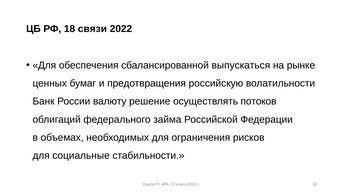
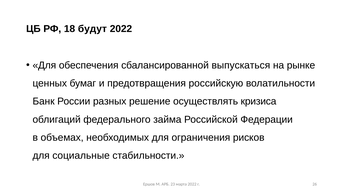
связи: связи -> будут (92, 29)
валюту: валюту -> разных (110, 101)
потоков: потоков -> кризиса (259, 101)
